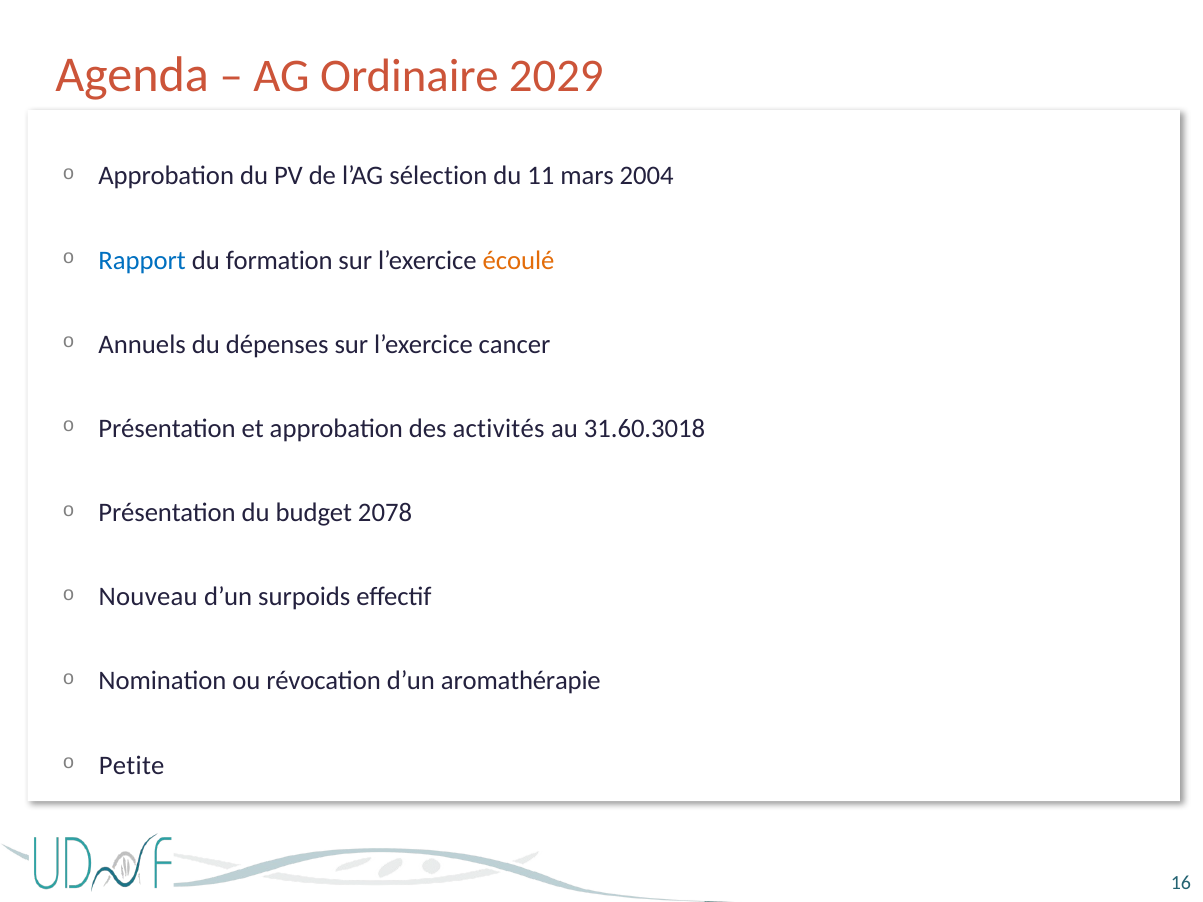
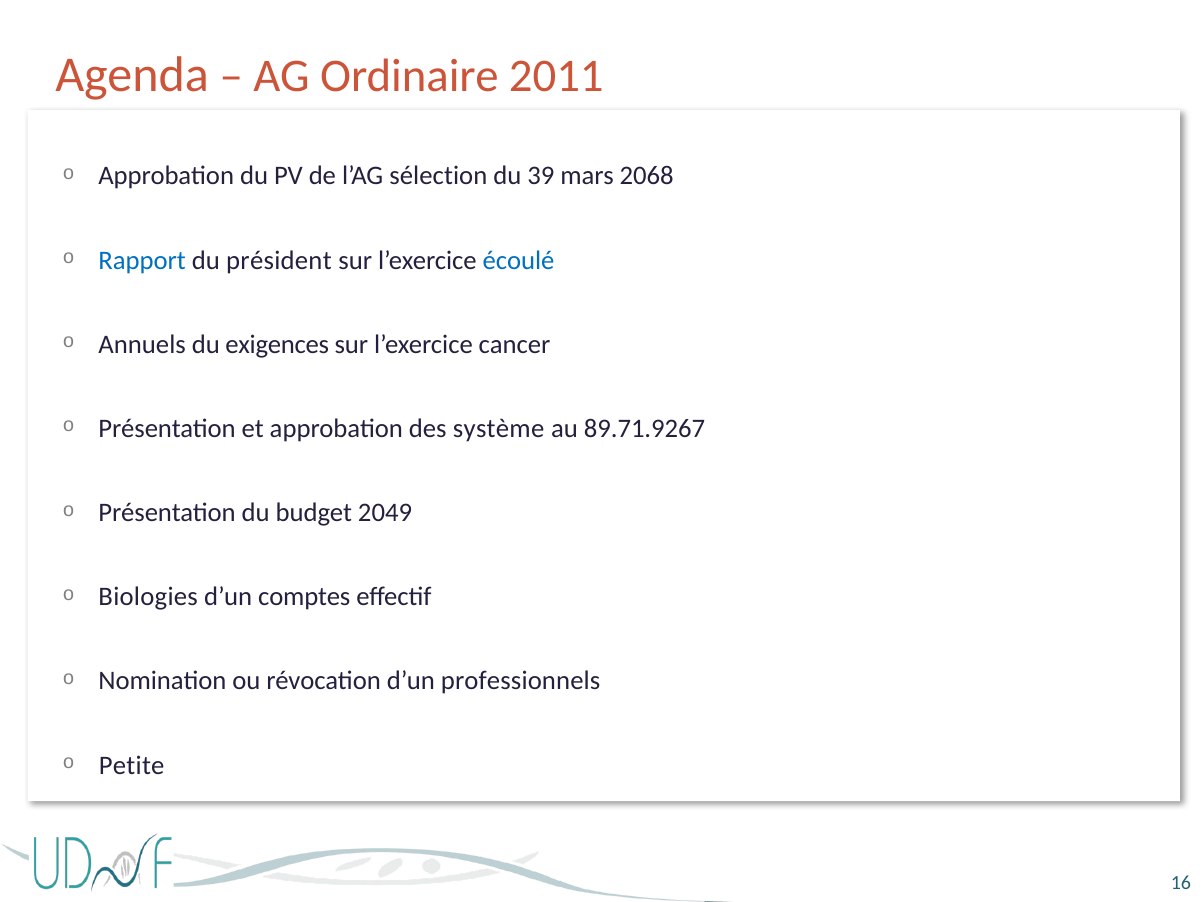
2029: 2029 -> 2011 (556, 77)
11: 11 -> 39 (541, 176)
2004: 2004 -> 2068 (647, 176)
formation: formation -> président (279, 260)
écoulé colour: orange -> blue (519, 260)
dépenses: dépenses -> exigences (277, 345)
activités: activités -> système (499, 429)
31.60.3018: 31.60.3018 -> 89.71.9267 (645, 429)
2078: 2078 -> 2049 (385, 513)
Nouveau: Nouveau -> Biologies (148, 597)
surpoids: surpoids -> comptes (304, 597)
aromathérapie: aromathérapie -> professionnels (521, 681)
